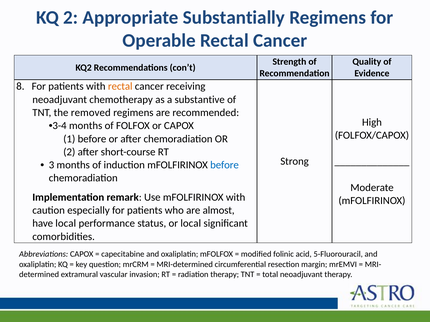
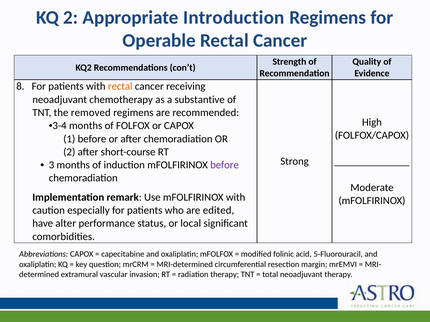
Substantially: Substantially -> Introduction (234, 18)
before colour: blue -> purple (225, 165)
almost: almost -> edited (219, 211)
have local: local -> alter (66, 224)
